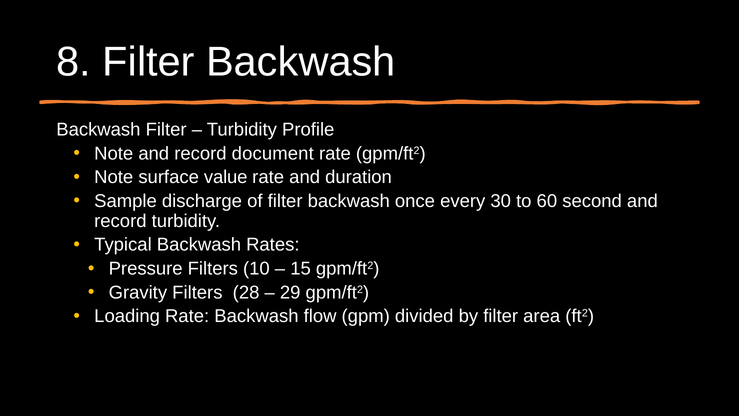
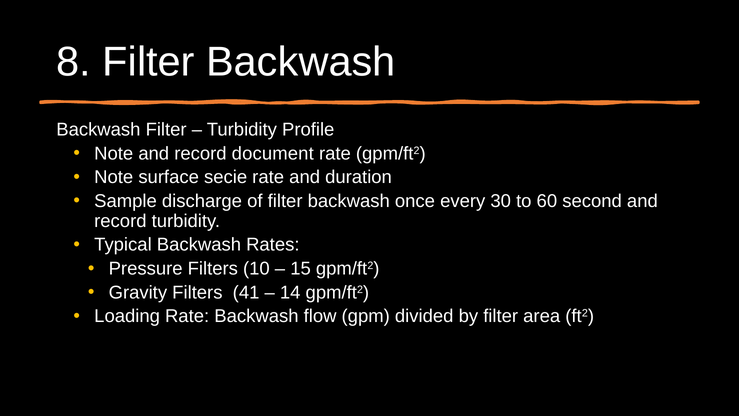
value: value -> secie (226, 177)
28: 28 -> 41 (246, 292)
29: 29 -> 14 (290, 292)
